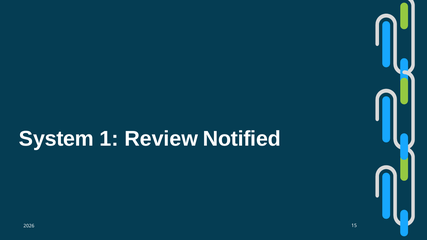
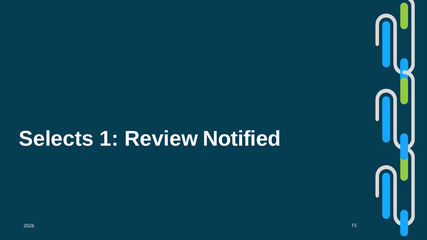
System: System -> Selects (56, 139)
